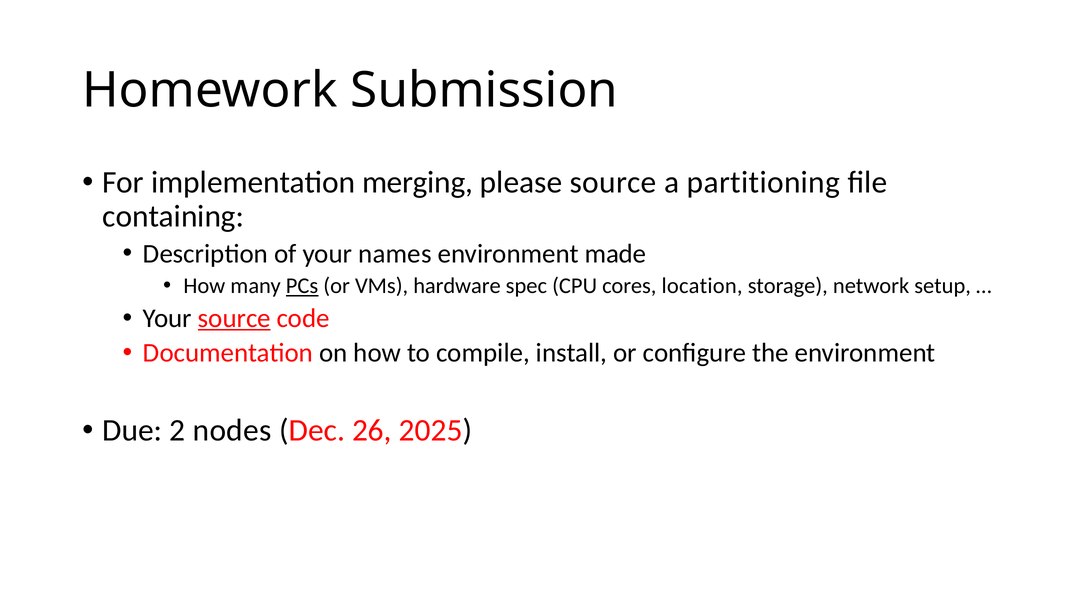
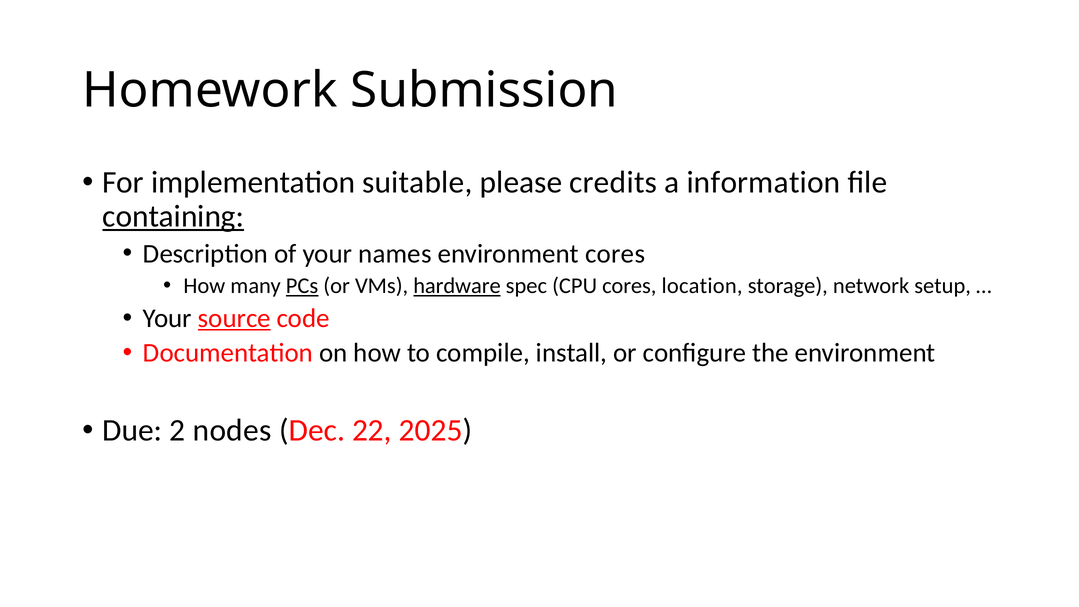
merging: merging -> suitable (417, 182)
please source: source -> credits (613, 182)
partitioning: partitioning -> information (764, 182)
containing underline: none -> present (173, 216)
environment made: made -> cores (615, 254)
hardware underline: none -> present (457, 286)
26: 26 -> 22 (372, 430)
